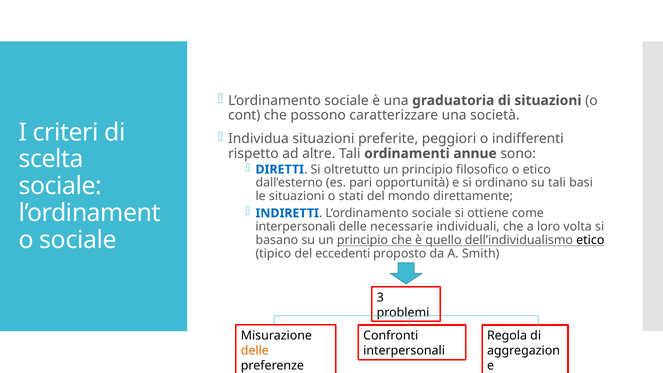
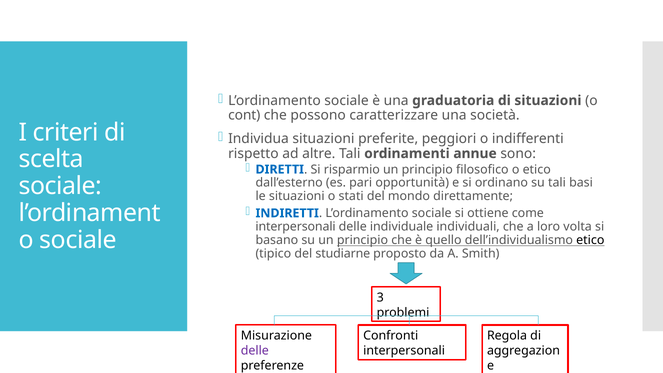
oltretutto: oltretutto -> risparmio (352, 169)
necessarie: necessarie -> individuale (402, 227)
eccedenti: eccedenti -> studiarne (343, 253)
delle colour: orange -> purple (255, 351)
